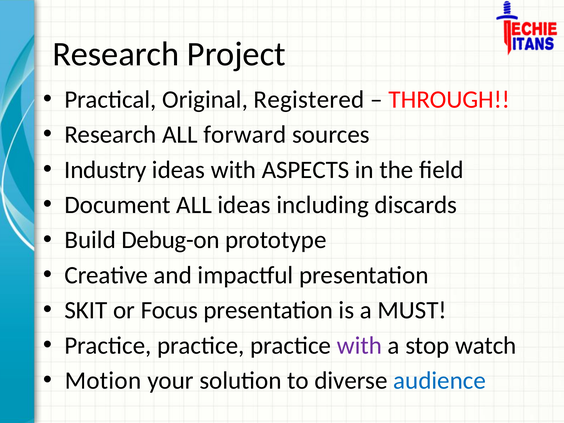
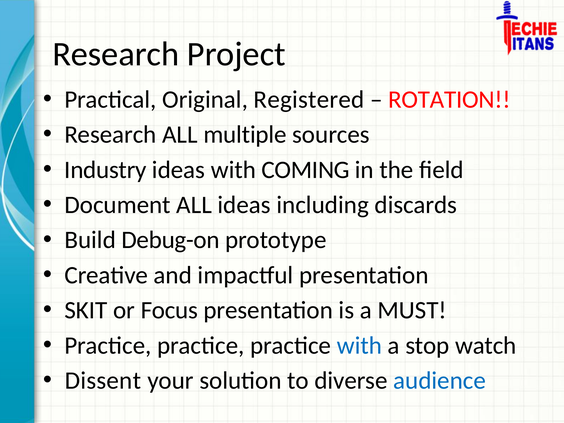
THROUGH: THROUGH -> ROTATION (449, 100)
forward: forward -> multiple (245, 135)
ASPECTS: ASPECTS -> COMING (306, 170)
with colour: purple -> blue (359, 345)
Motion: Motion -> Dissent (103, 381)
